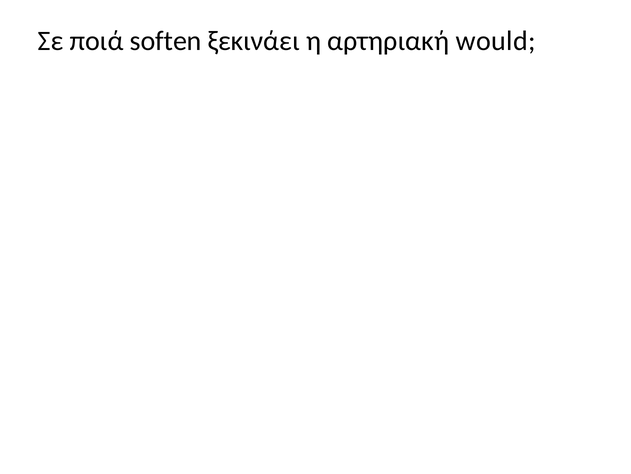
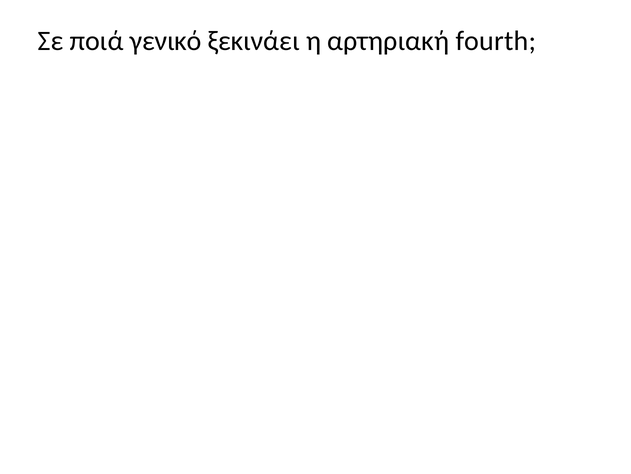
soften: soften -> γενικό (166, 41)
αρτηριακή would: would -> fourth (496, 41)
